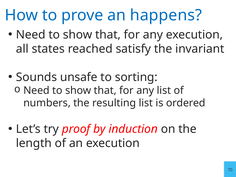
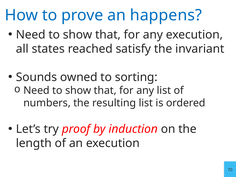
unsafe: unsafe -> owned (79, 77)
